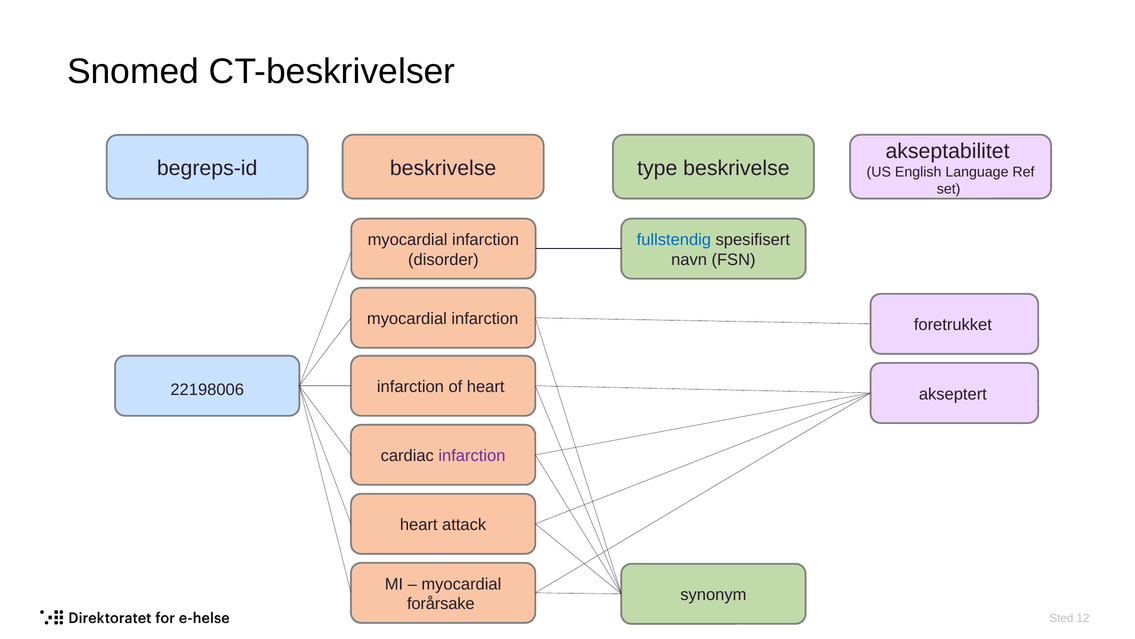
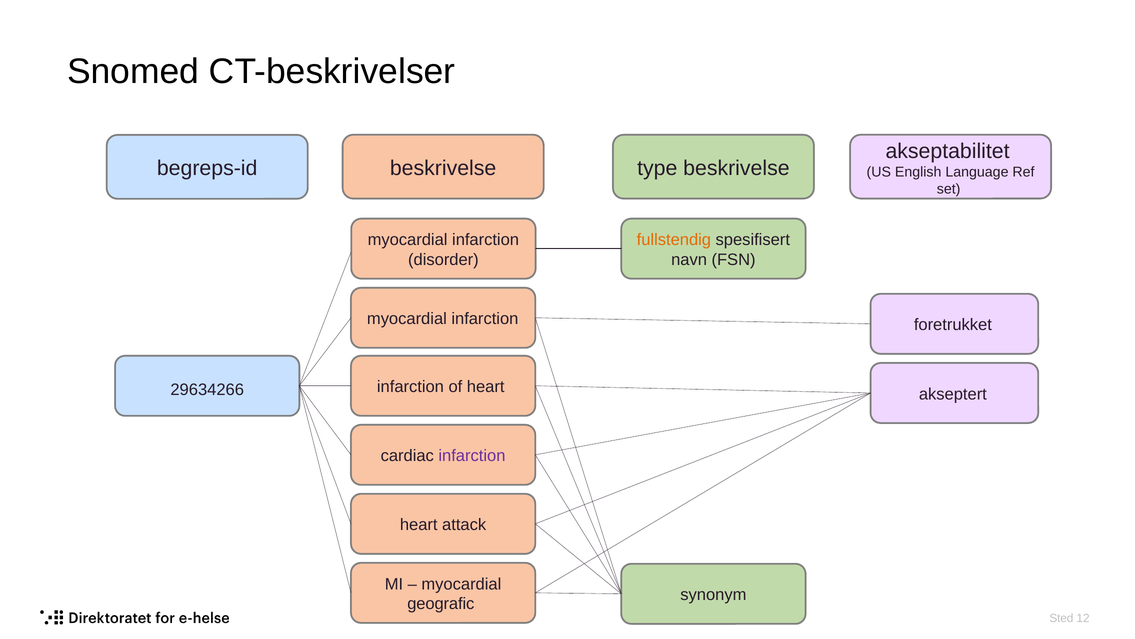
fullstendig colour: blue -> orange (674, 240)
22198006: 22198006 -> 29634266 (207, 389)
forårsake: forårsake -> geografic (441, 603)
